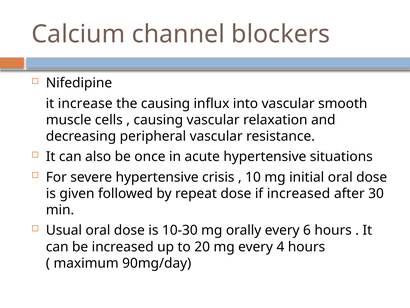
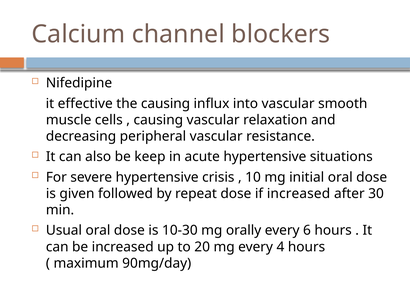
increase: increase -> effective (85, 103)
once: once -> keep (150, 157)
